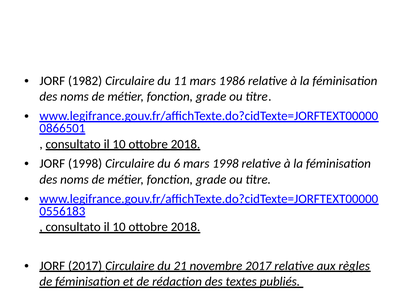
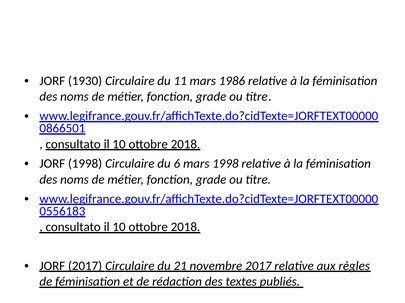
1982: 1982 -> 1930 (85, 81)
